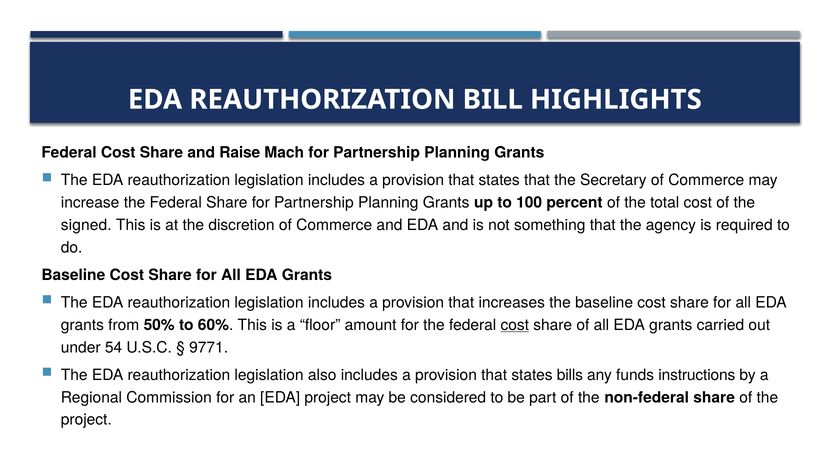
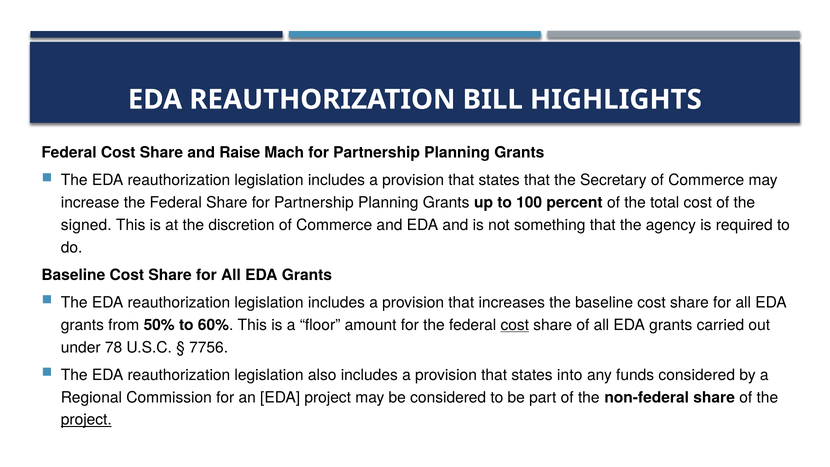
54: 54 -> 78 (114, 347)
9771: 9771 -> 7756 (209, 347)
bills: bills -> into (570, 375)
funds instructions: instructions -> considered (697, 375)
project underline: none -> present (86, 420)
